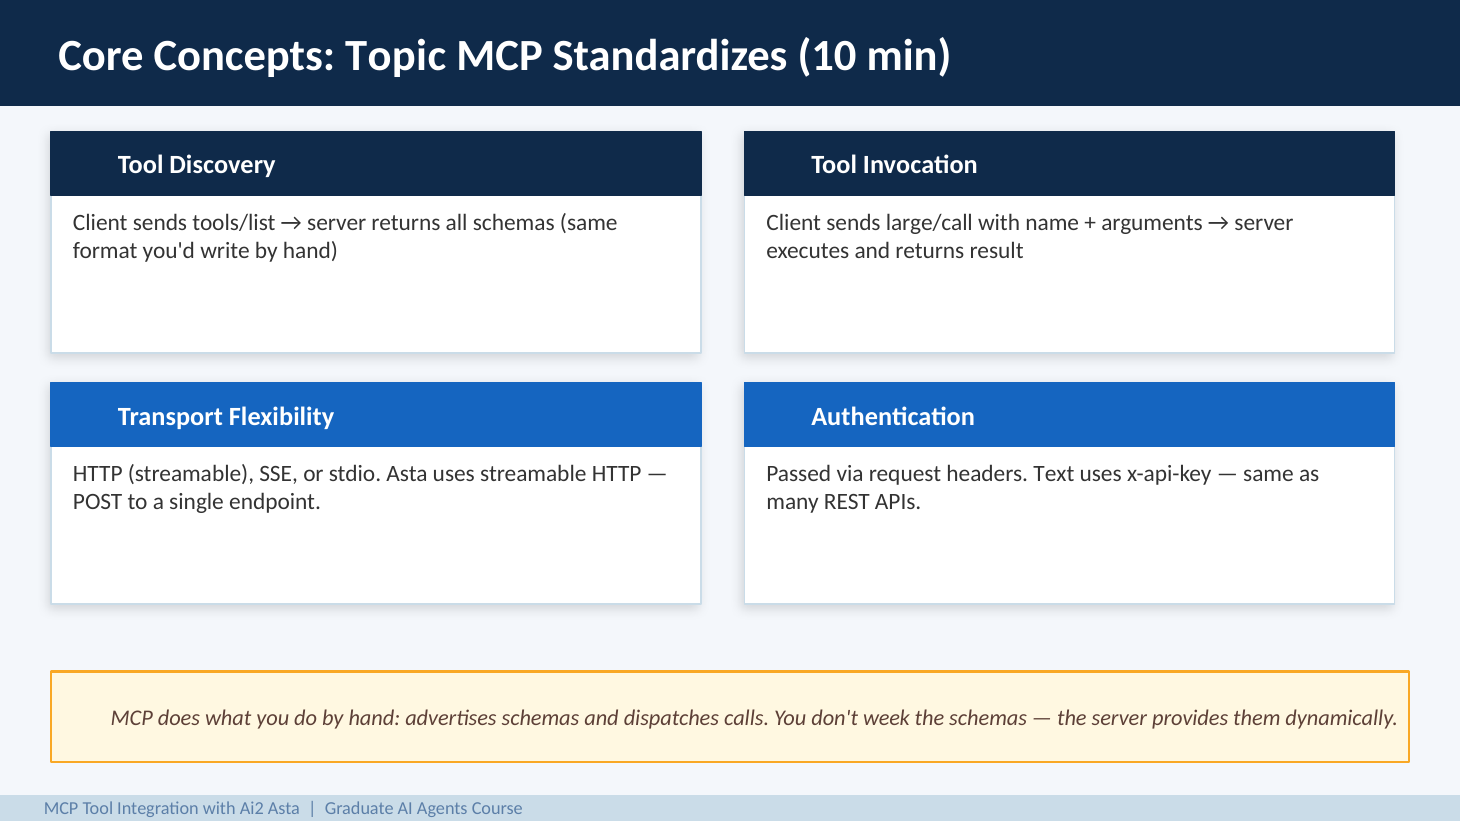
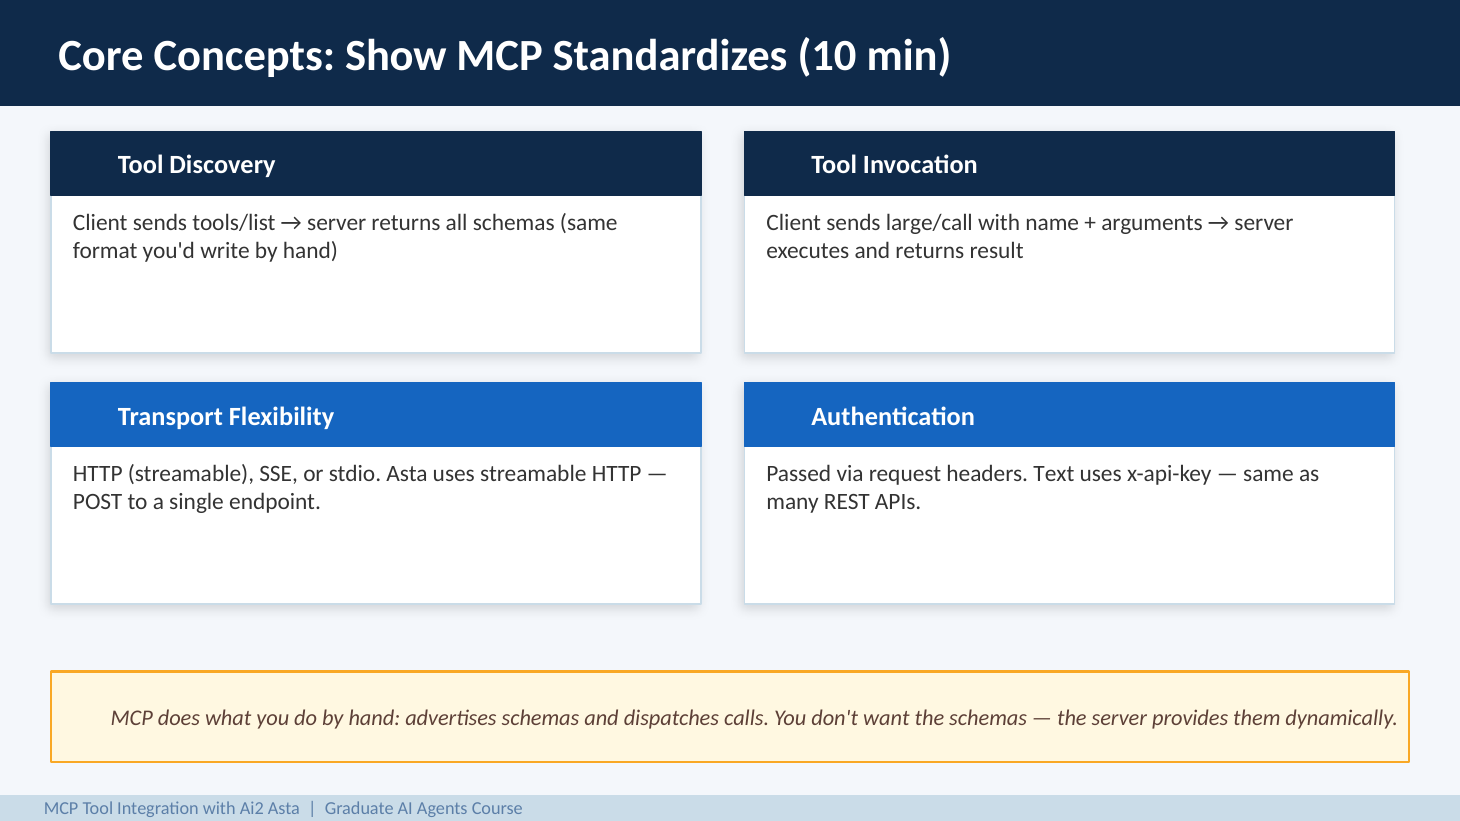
Topic: Topic -> Show (396, 56)
week: week -> want (886, 718)
